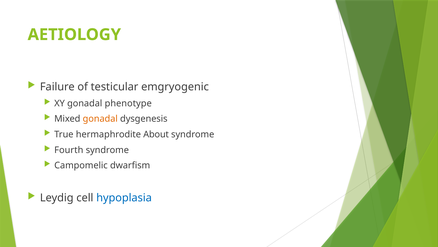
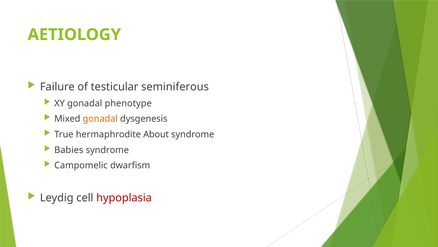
emgryogenic: emgryogenic -> seminiferous (175, 87)
Fourth: Fourth -> Babies (69, 150)
hypoplasia colour: blue -> red (124, 197)
